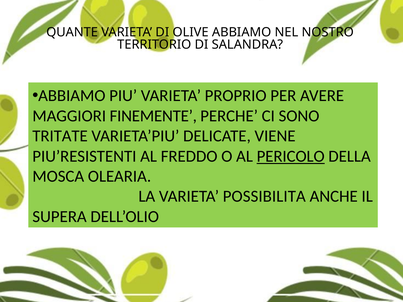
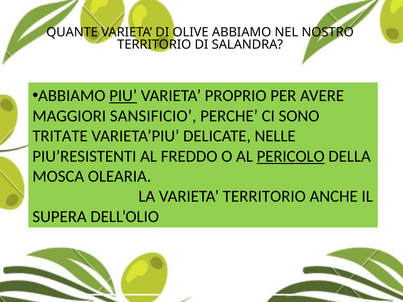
PIU underline: none -> present (123, 96)
FINEMENTE: FINEMENTE -> SANSIFICIO (153, 116)
VIENE: VIENE -> NELLE (275, 136)
VARIETA POSSIBILITA: POSSIBILITA -> TERRITORIO (264, 197)
